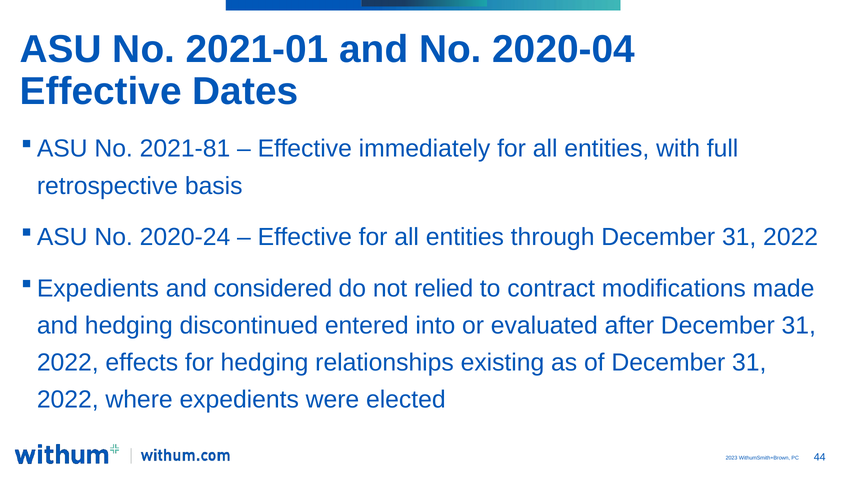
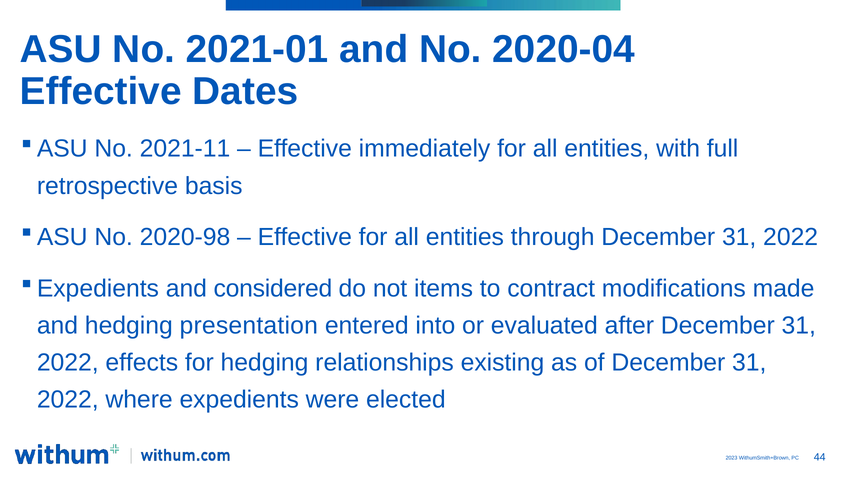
2021-81: 2021-81 -> 2021-11 (185, 149)
2020-24: 2020-24 -> 2020-98 (185, 237)
relied: relied -> items (444, 288)
discontinued: discontinued -> presentation (249, 326)
